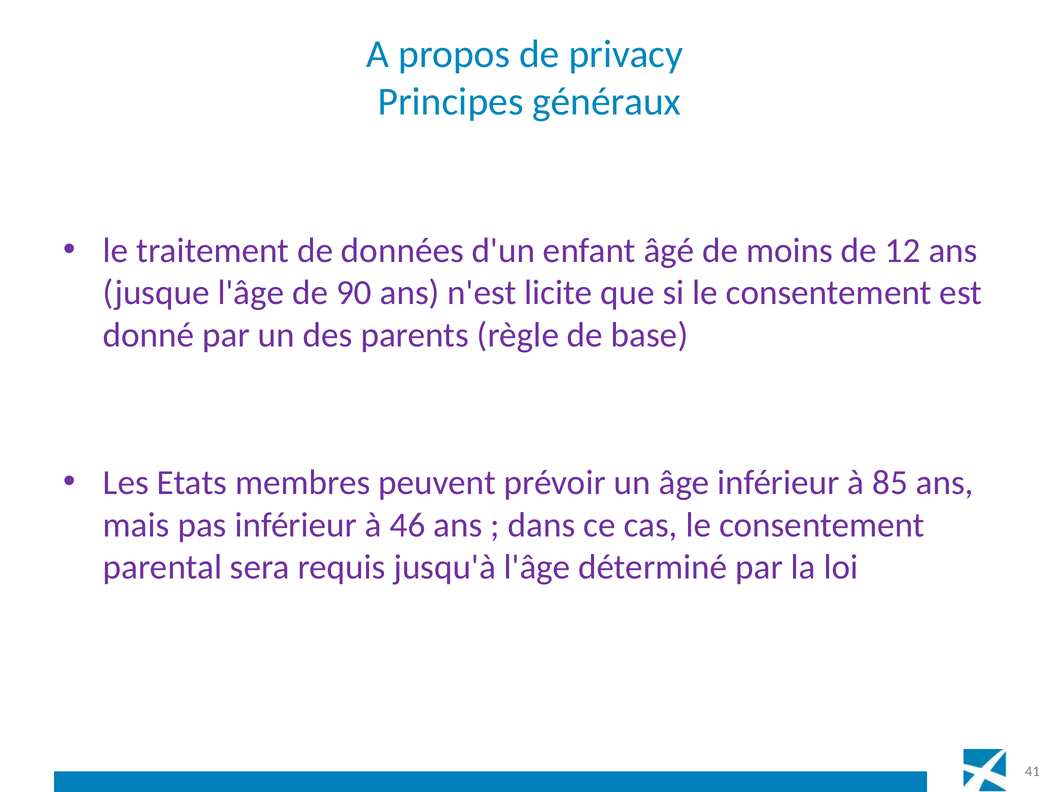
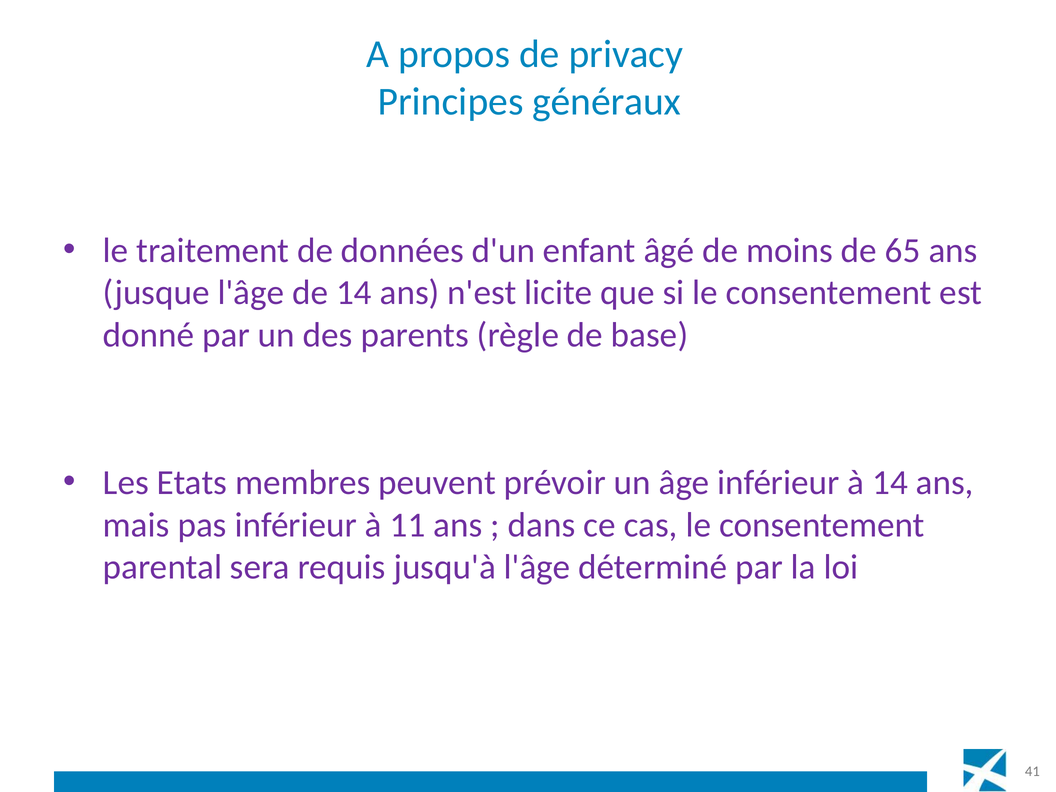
12: 12 -> 65 (903, 251)
de 90: 90 -> 14 (354, 293)
à 85: 85 -> 14 (890, 483)
46: 46 -> 11 (408, 525)
